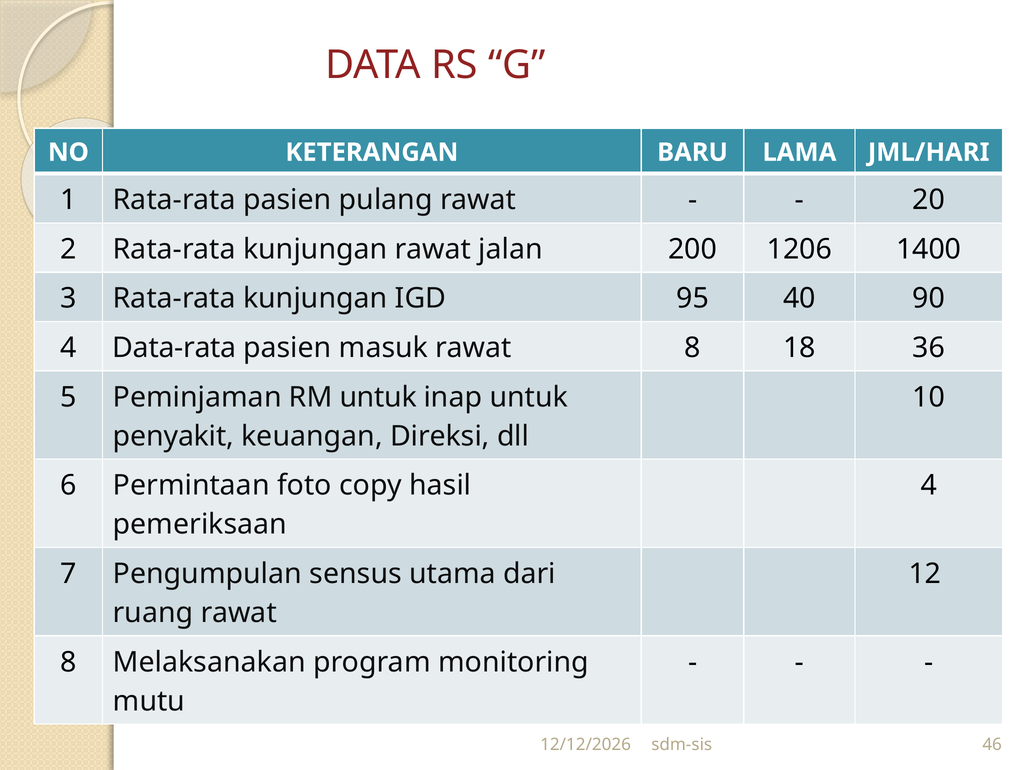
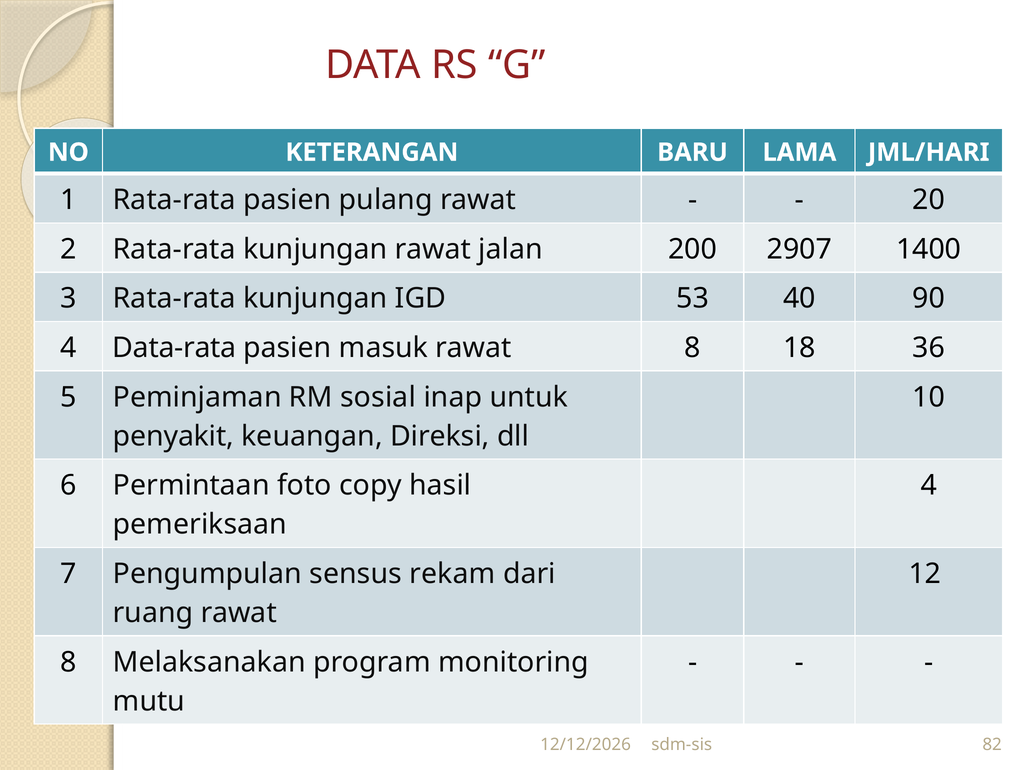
1206: 1206 -> 2907 (799, 249)
95: 95 -> 53 (693, 298)
RM untuk: untuk -> sosial (378, 397)
utama: utama -> rekam (452, 573)
46: 46 -> 82 (992, 744)
